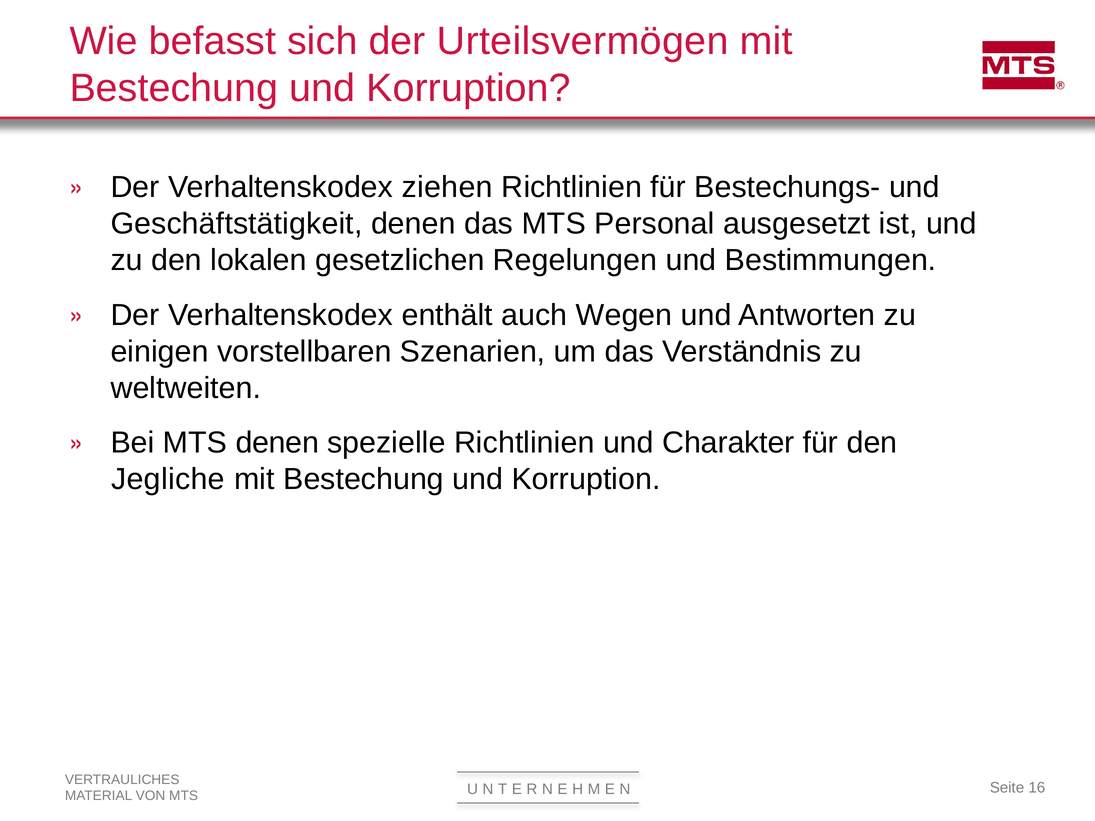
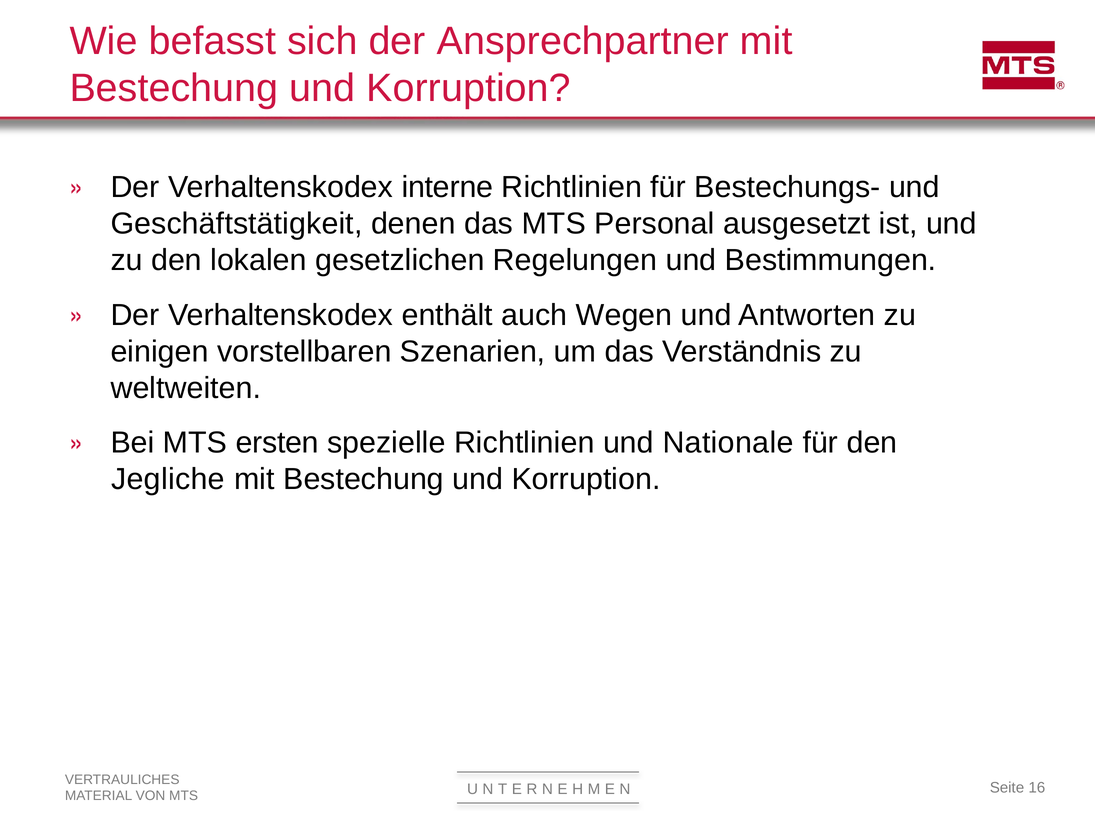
Urteilsvermögen: Urteilsvermögen -> Ansprechpartner (583, 41)
ziehen: ziehen -> interne (447, 187)
MTS denen: denen -> ersten (277, 443)
Charakter: Charakter -> Nationale (728, 443)
